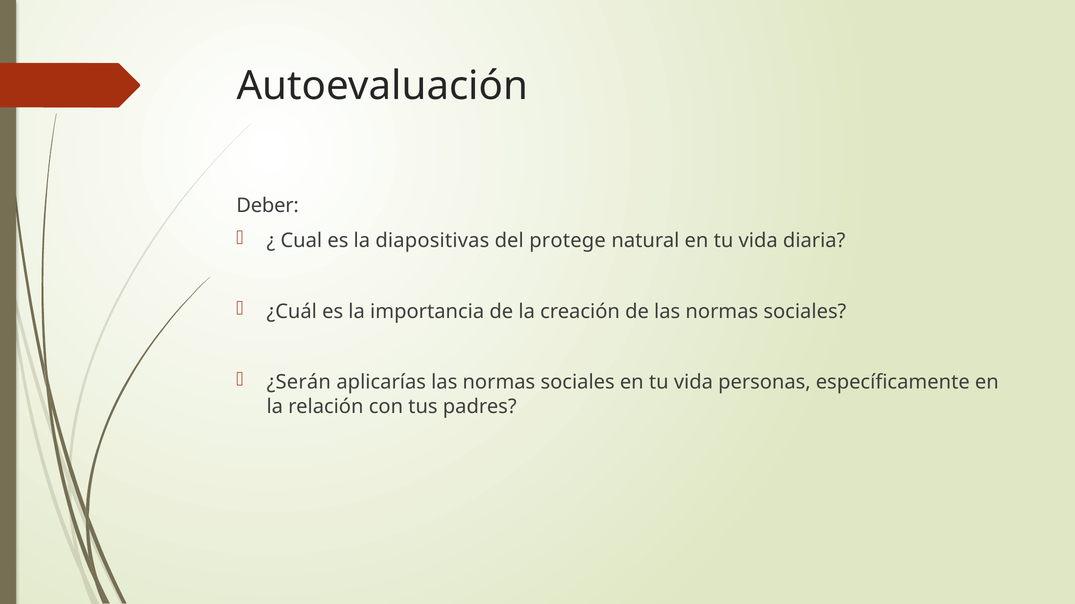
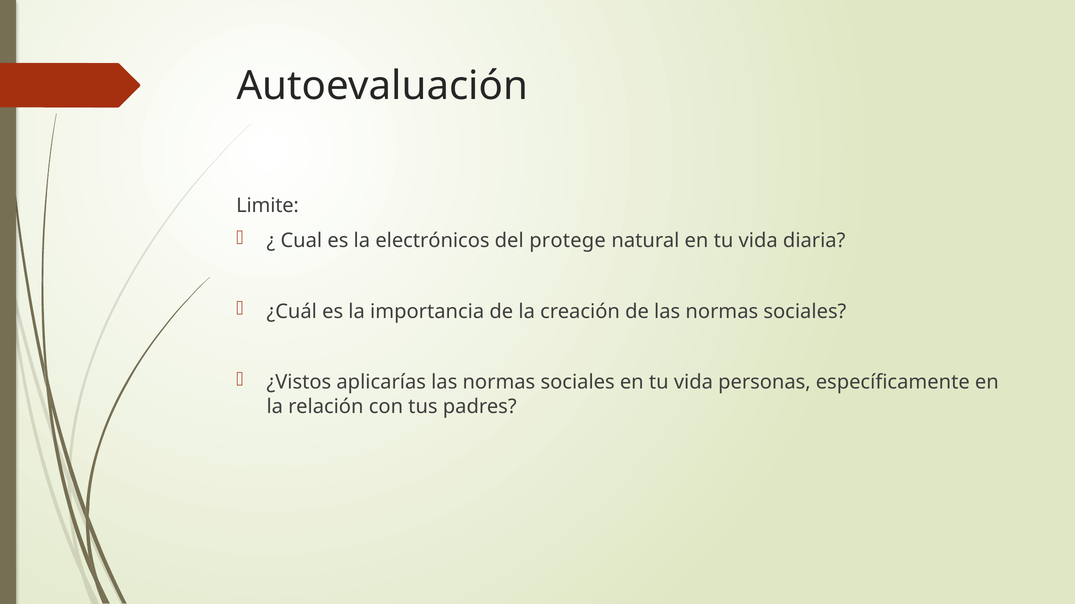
Deber: Deber -> Limite (268, 206)
diapositivas: diapositivas -> electrónicos (432, 241)
¿Serán: ¿Serán -> ¿Vistos (299, 383)
